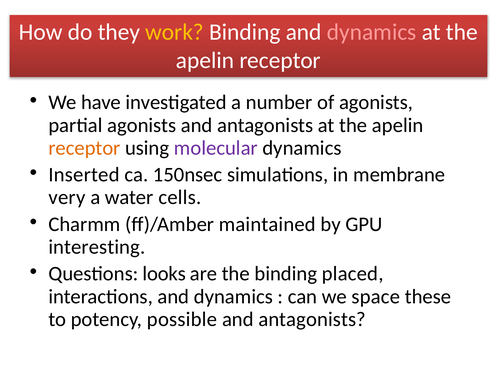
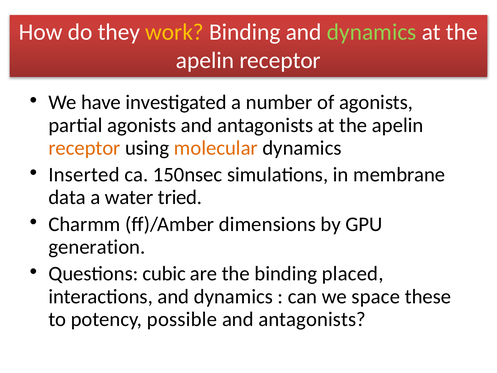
dynamics colour: pink -> light green (372, 32)
molecular colour: purple -> orange (216, 148)
very: very -> data (67, 197)
cells: cells -> tried (180, 197)
maintained: maintained -> dimensions (267, 224)
interesting: interesting -> generation (97, 247)
looks: looks -> cubic (164, 274)
